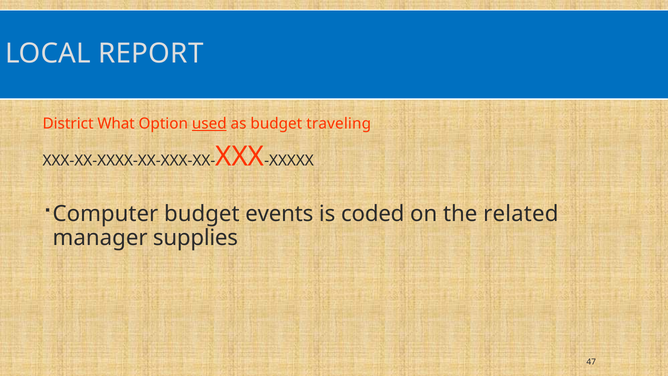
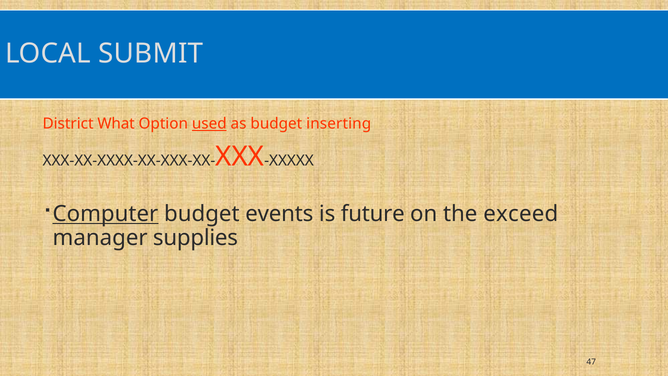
REPORT: REPORT -> SUBMIT (151, 54)
traveling: traveling -> inserting (339, 124)
Computer underline: none -> present (105, 214)
coded: coded -> future (373, 214)
related: related -> exceed (521, 214)
